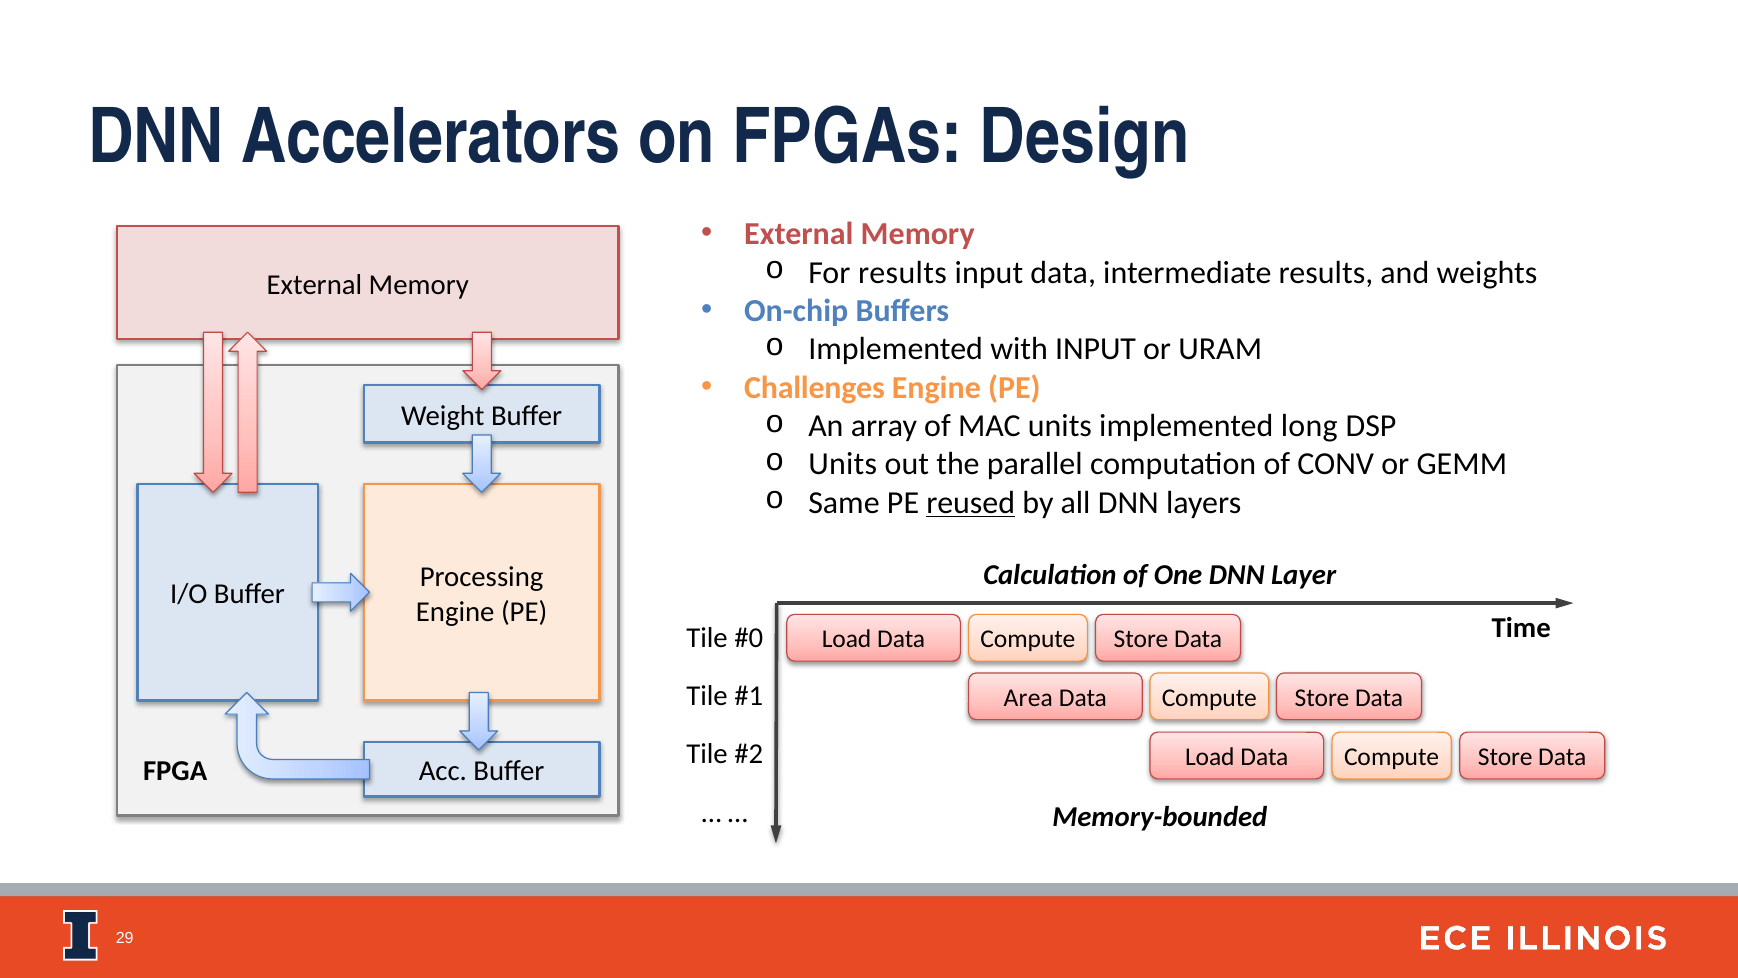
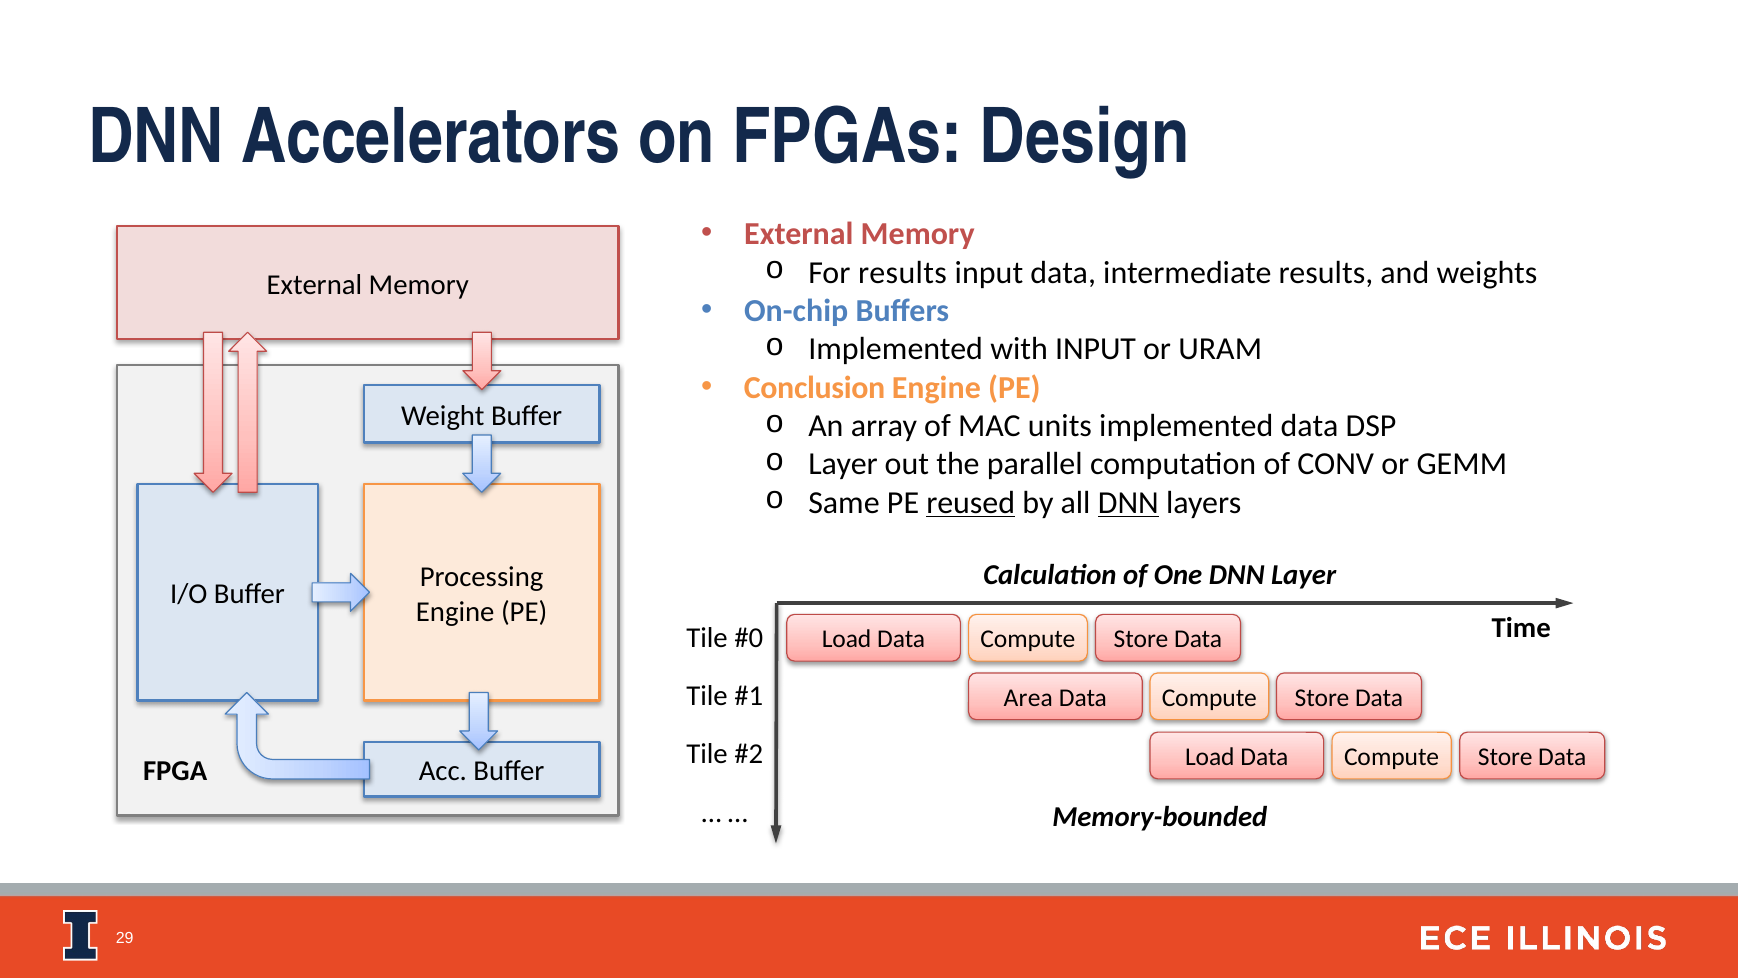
Challenges: Challenges -> Conclusion (815, 387)
implemented long: long -> data (1310, 426)
Units: Units -> Layer (843, 464)
DNN underline: none -> present (1128, 503)
